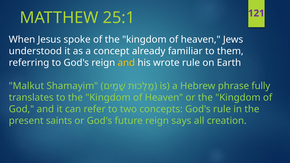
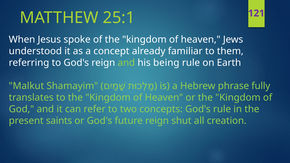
and colour: yellow -> light green (126, 63)
wrote: wrote -> being (166, 63)
says: says -> shut (181, 121)
